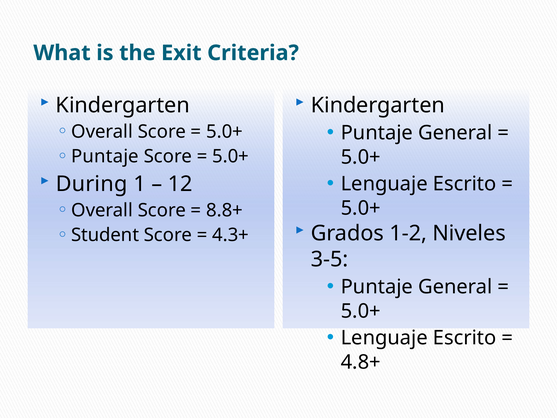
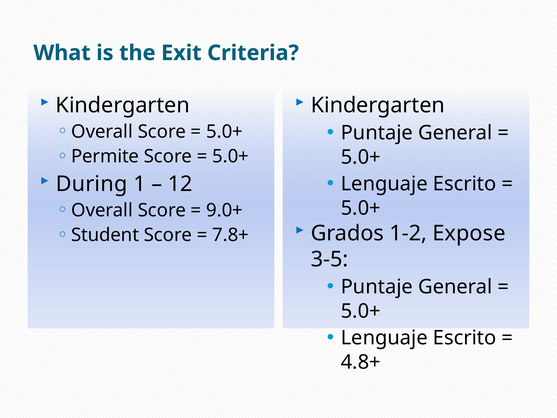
Puntaje: Puntaje -> Permite (105, 156)
8.8+: 8.8+ -> 9.0+ (225, 210)
Niveles: Niveles -> Expose (469, 233)
4.3+: 4.3+ -> 7.8+ (231, 235)
